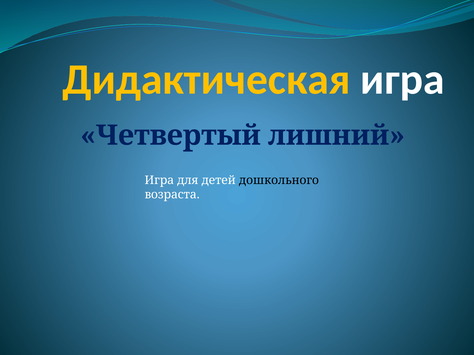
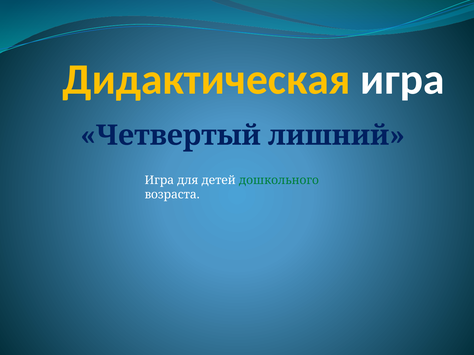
дошкольного colour: black -> green (279, 181)
